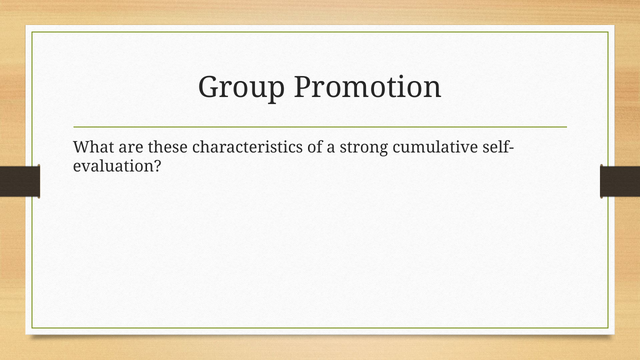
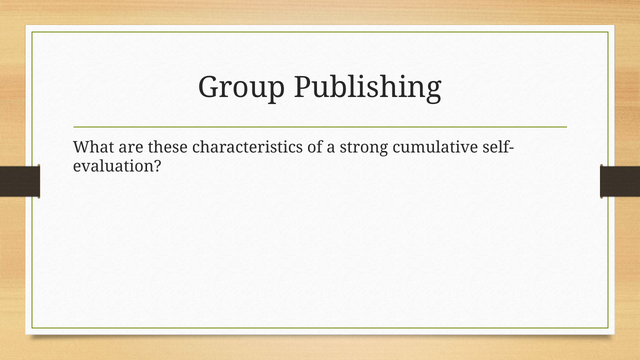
Promotion: Promotion -> Publishing (368, 88)
